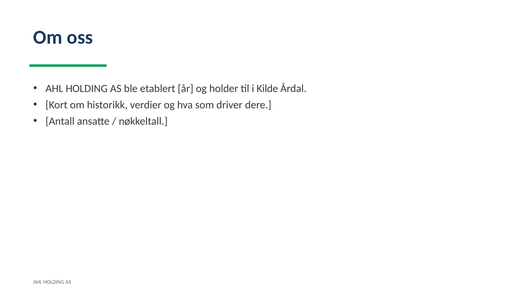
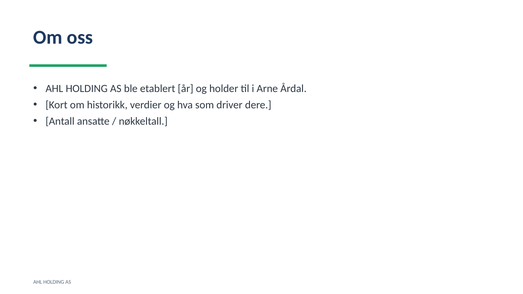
Kilde: Kilde -> Arne (267, 89)
